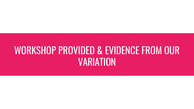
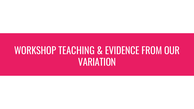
PROVIDED: PROVIDED -> TEACHING (76, 51)
